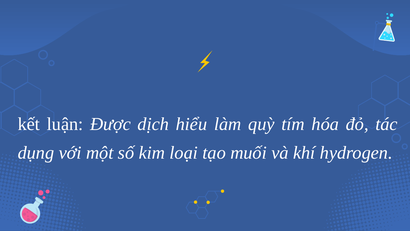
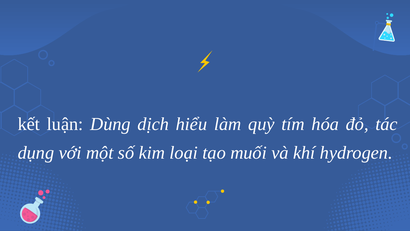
Được: Được -> Dùng (110, 124)
